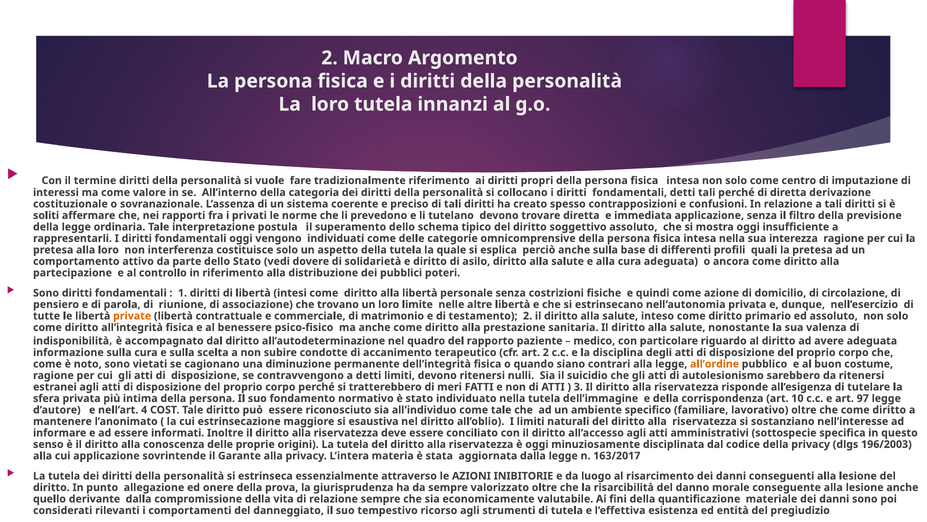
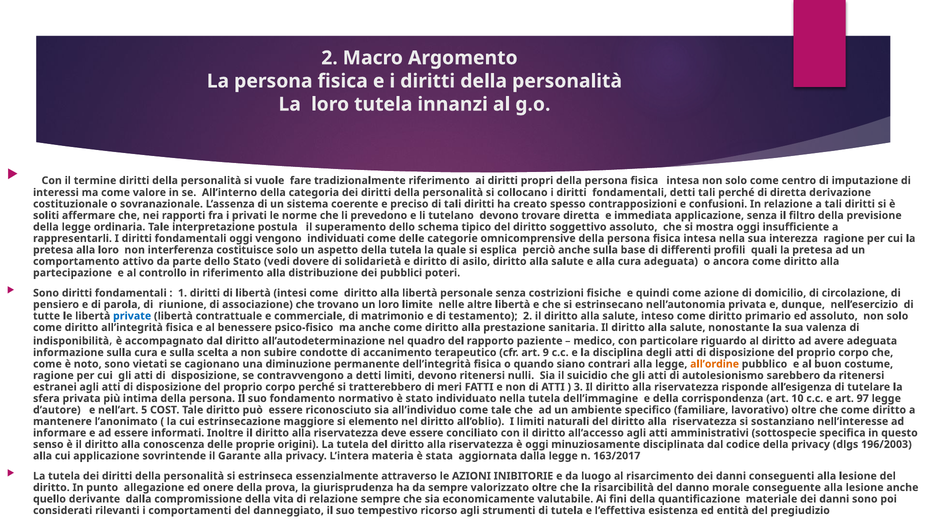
private colour: orange -> blue (132, 316)
art 2: 2 -> 9 (546, 352)
4: 4 -> 5 (144, 409)
esaustiva: esaustiva -> elemento (373, 421)
